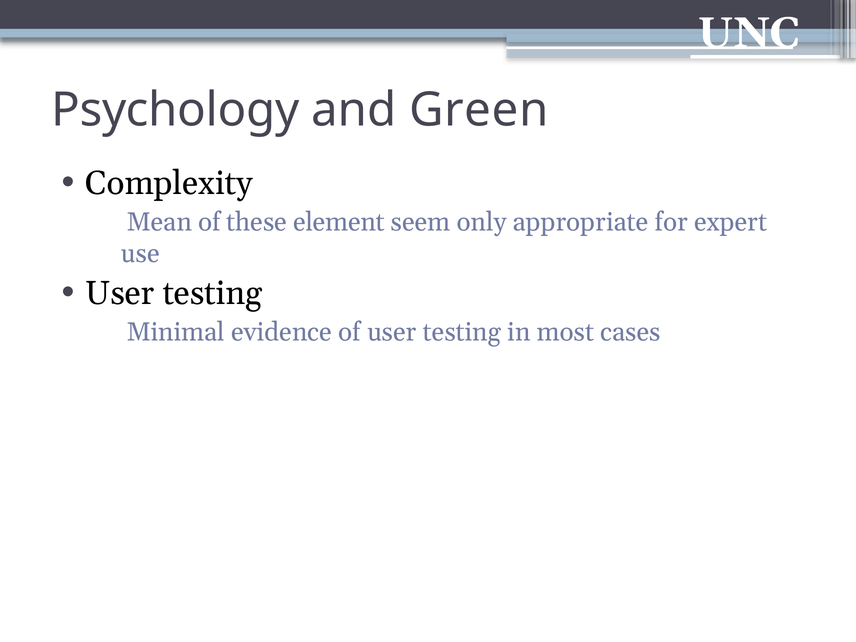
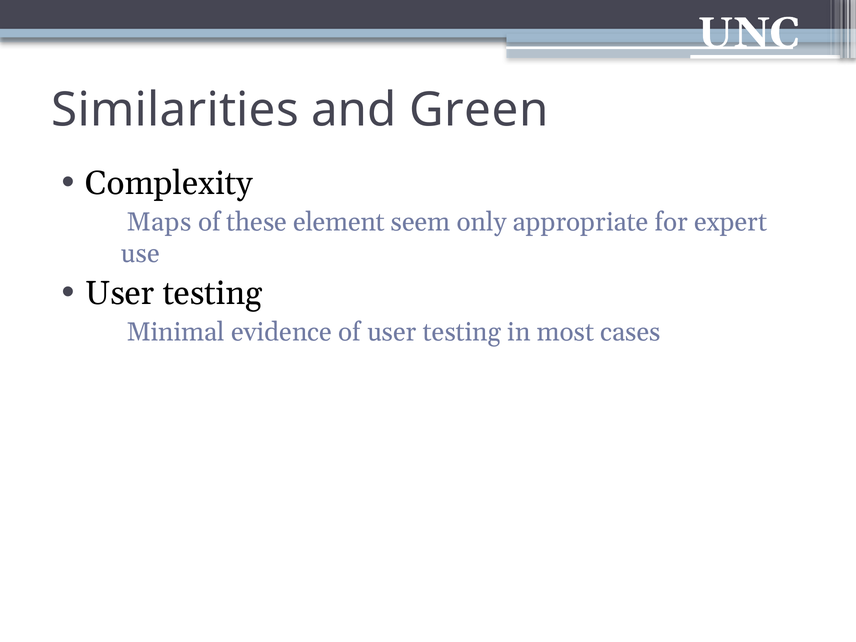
Psychology: Psychology -> Similarities (175, 110)
Mean: Mean -> Maps (159, 222)
